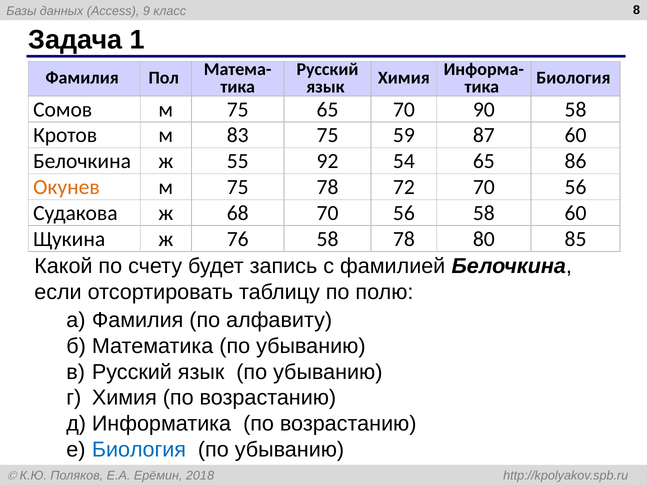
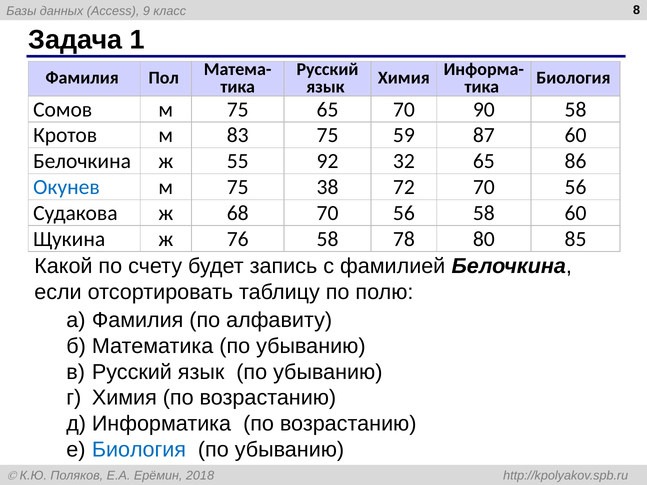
54: 54 -> 32 (404, 161)
Окунев colour: orange -> blue (66, 187)
75 78: 78 -> 38 (328, 187)
